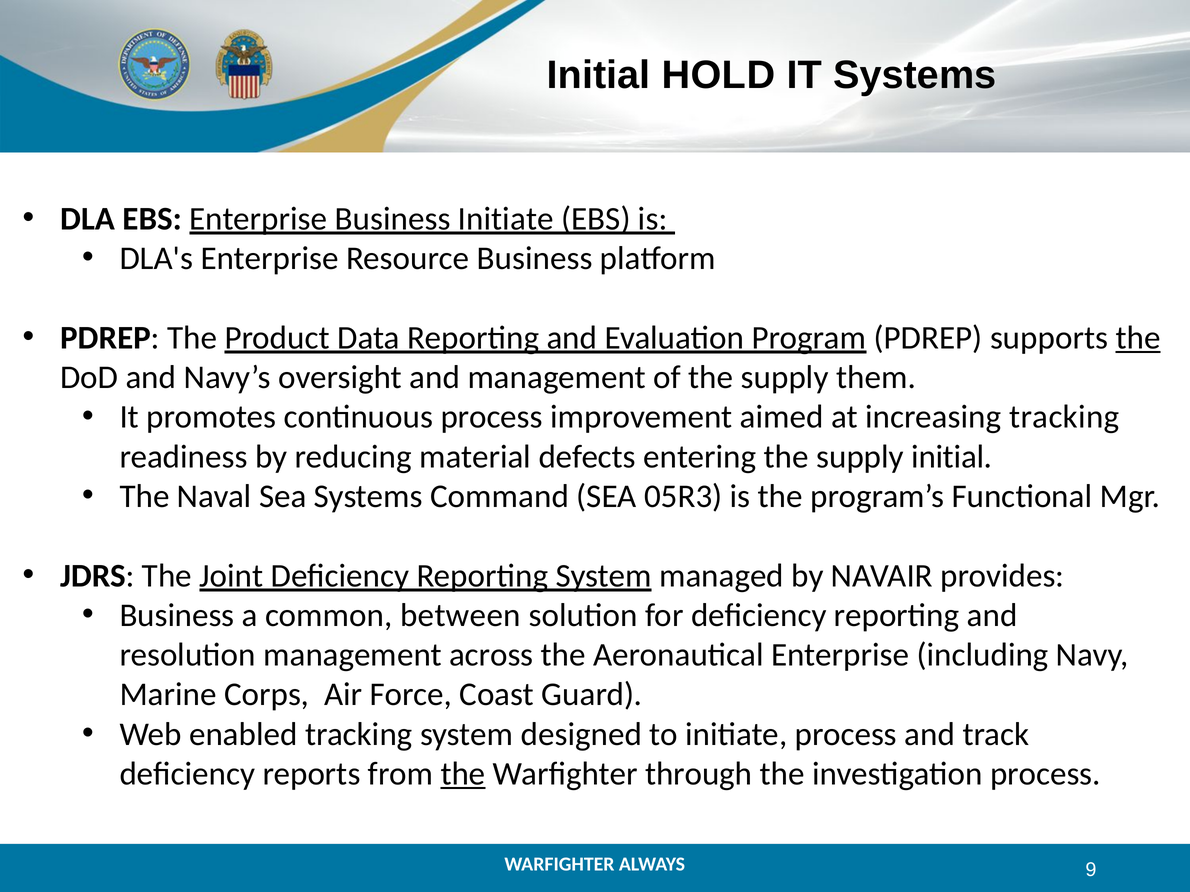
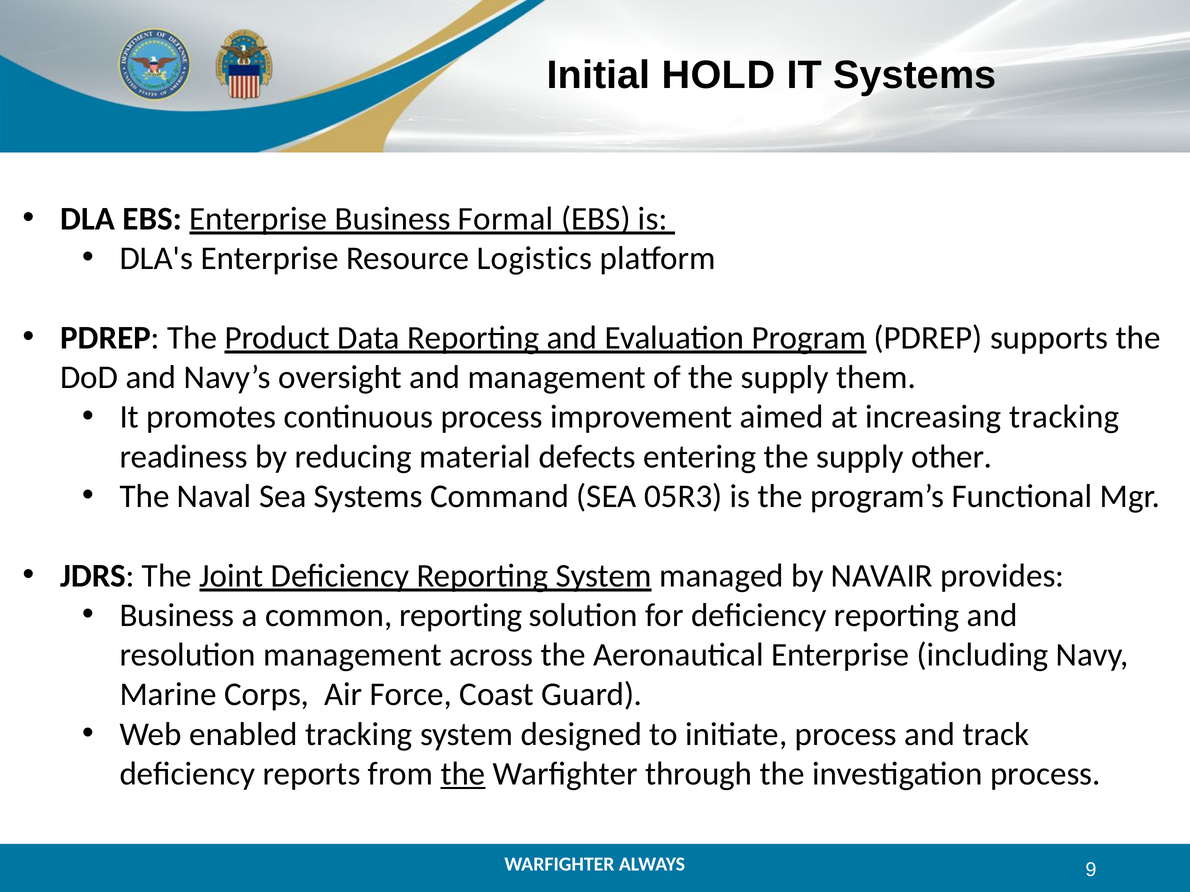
Business Initiate: Initiate -> Formal (506, 219)
Resource Business: Business -> Logistics (534, 258)
the underline: present -> none (1138, 338)
supply initial: initial -> other (952, 457)
common between: between -> reporting (461, 616)
